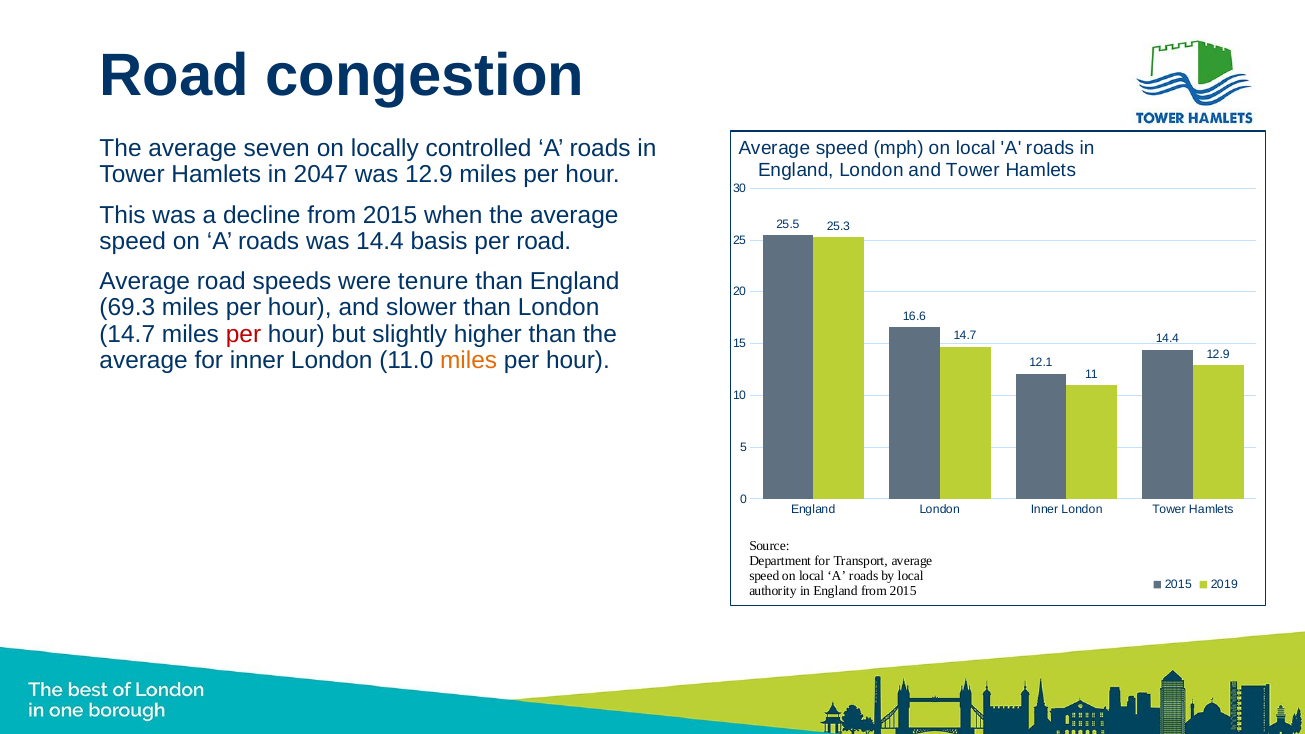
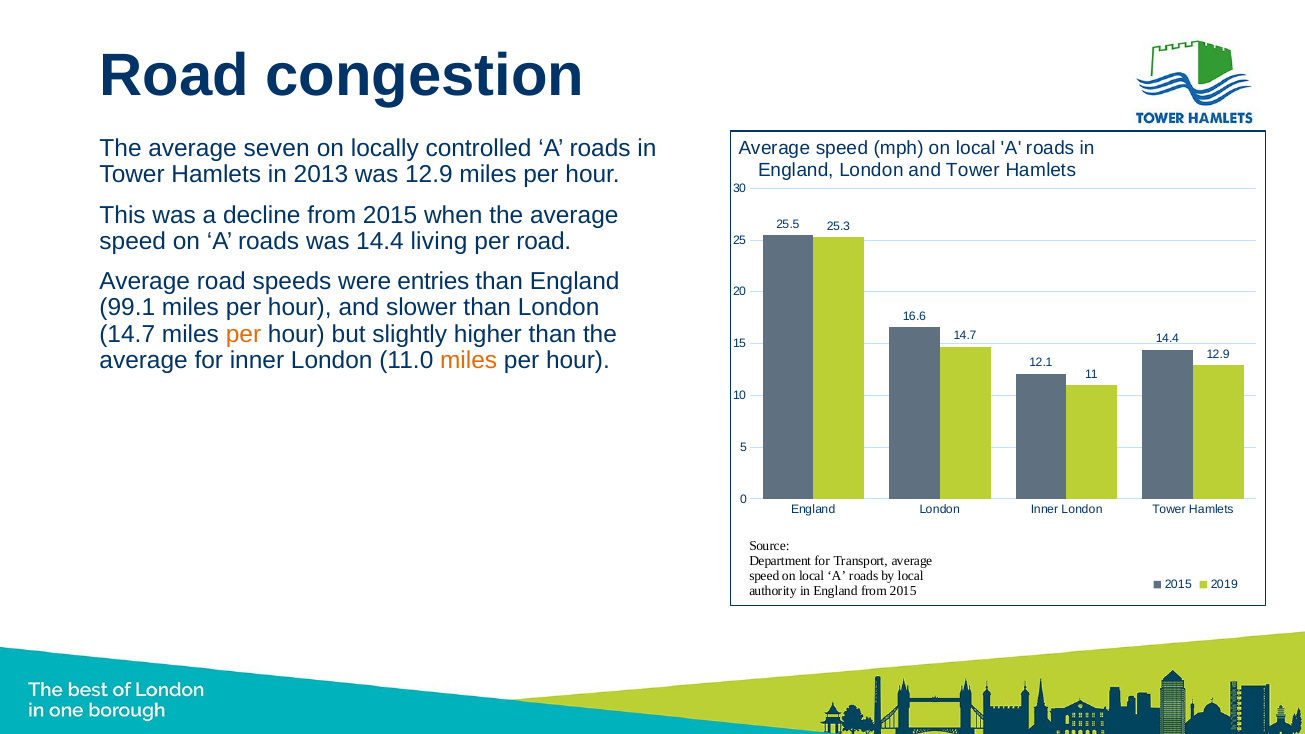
2047: 2047 -> 2013 (321, 175)
basis: basis -> living (439, 241)
tenure: tenure -> entries (433, 281)
69.3: 69.3 -> 99.1 (127, 308)
per colour: red -> orange (243, 334)
